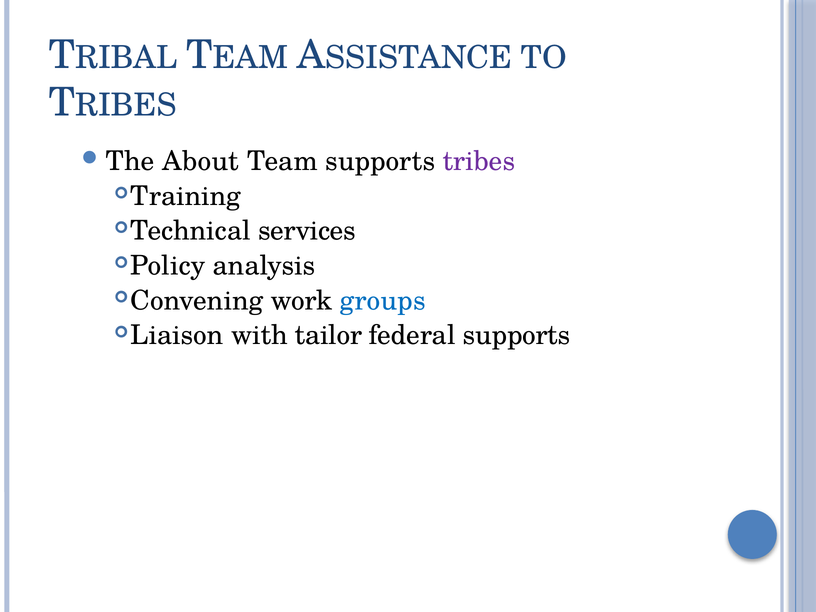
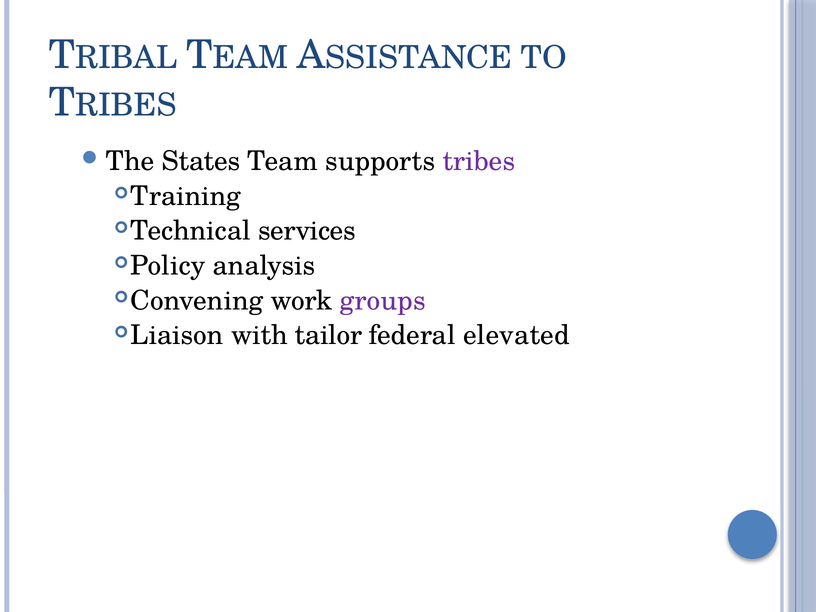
About: About -> States (201, 161)
groups colour: blue -> purple (383, 301)
federal supports: supports -> elevated (516, 335)
